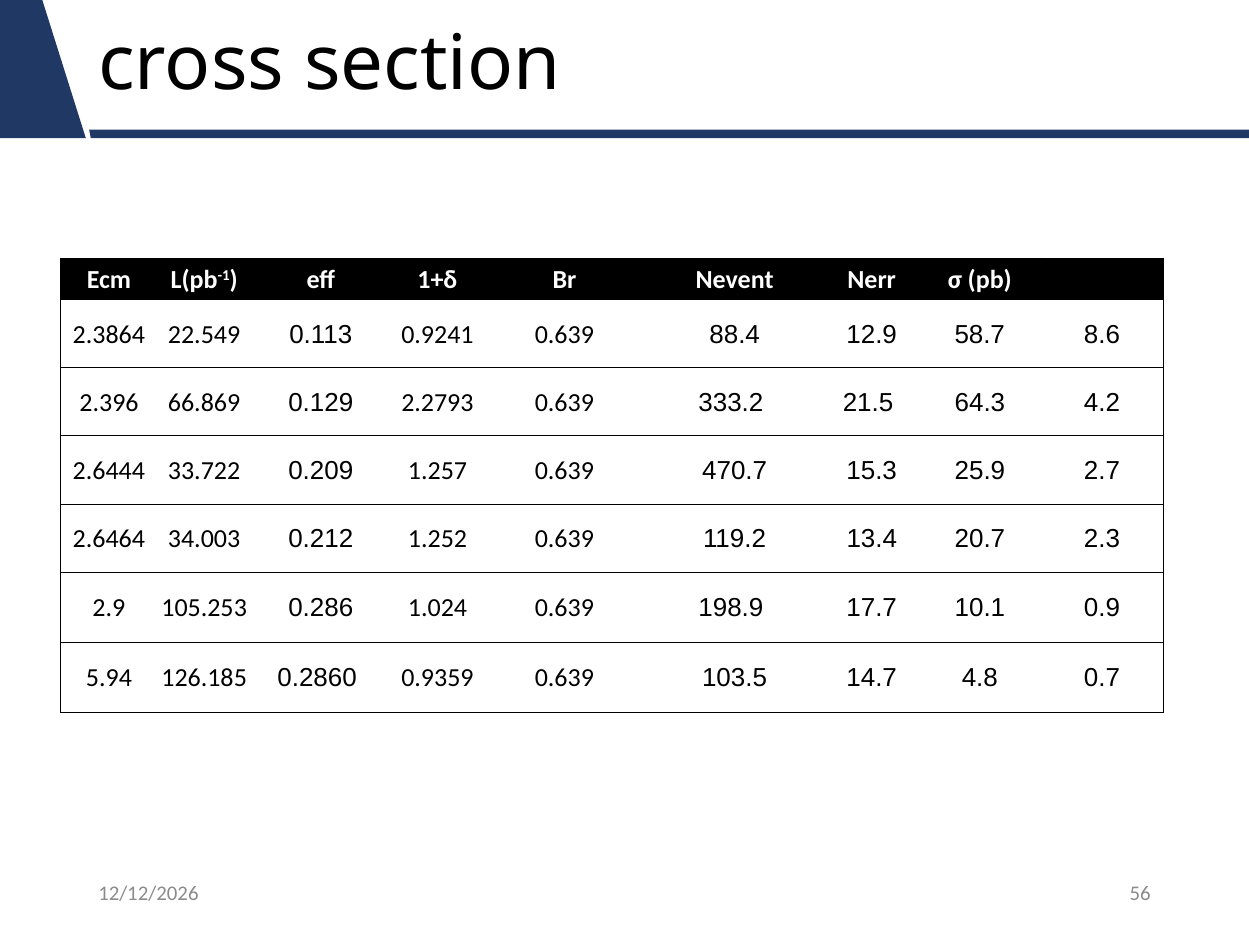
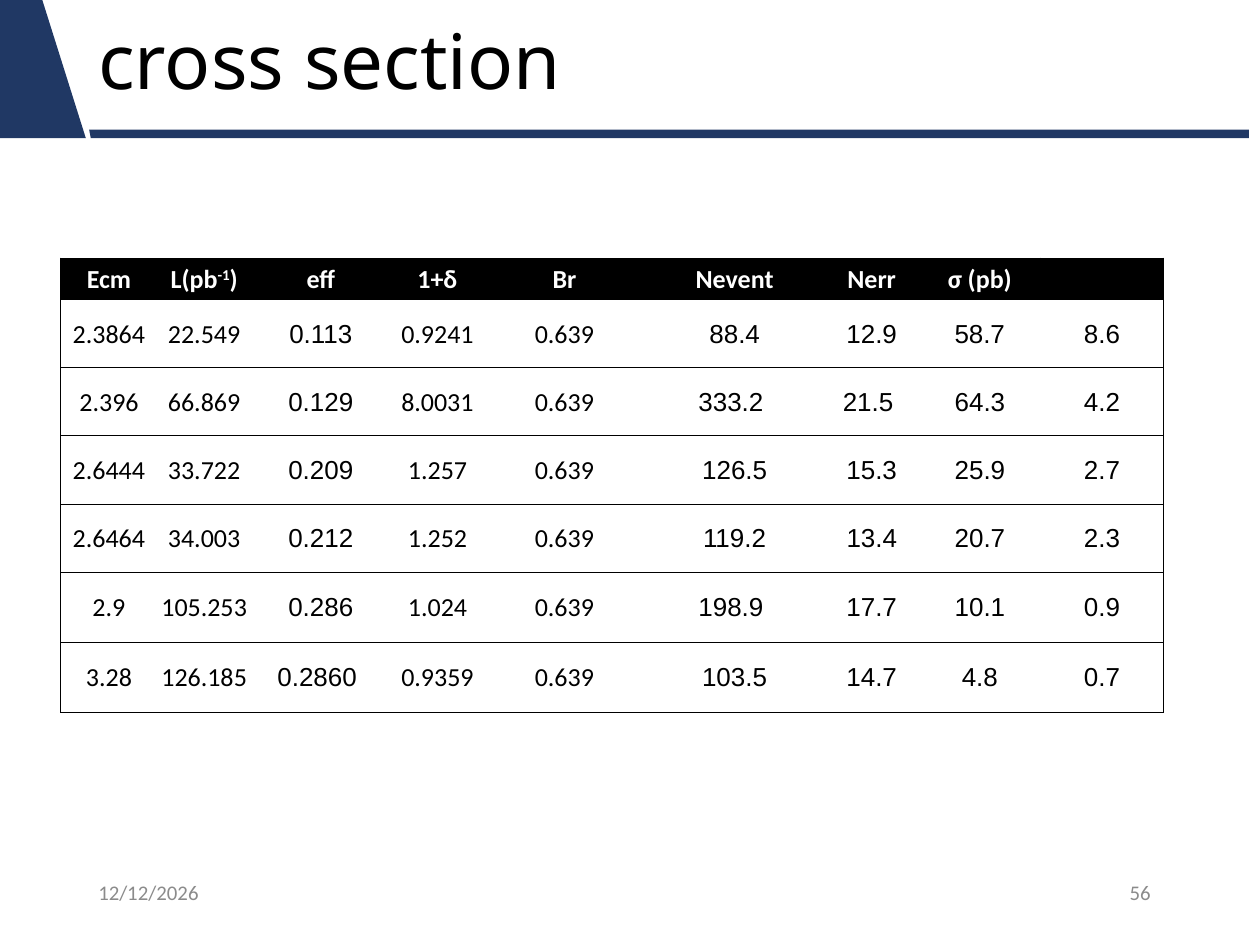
2.2793: 2.2793 -> 8.0031 (437, 403)
470.7: 470.7 -> 126.5 (735, 471)
5.94: 5.94 -> 3.28 (109, 679)
